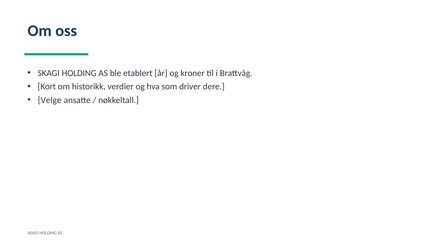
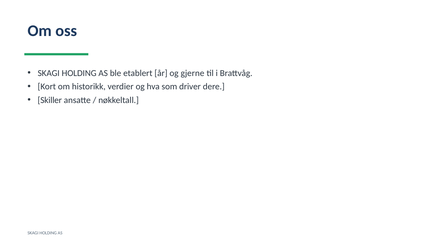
kroner: kroner -> gjerne (193, 73)
Velge: Velge -> Skiller (50, 100)
